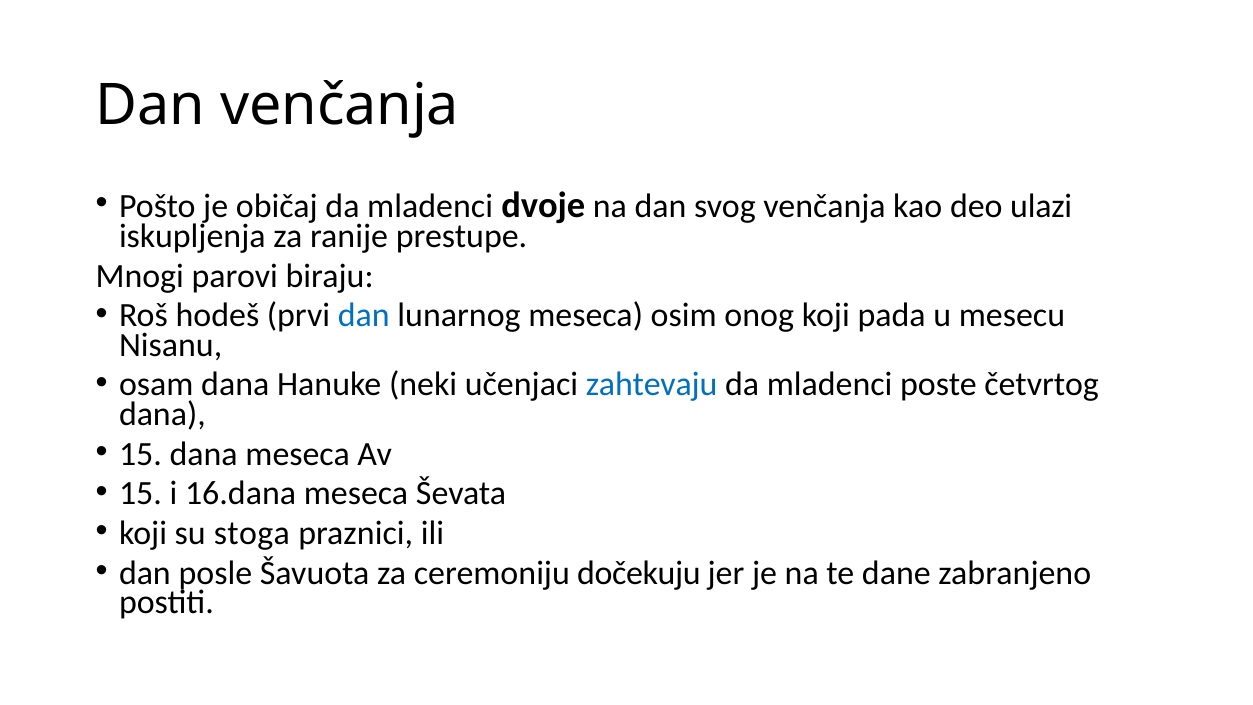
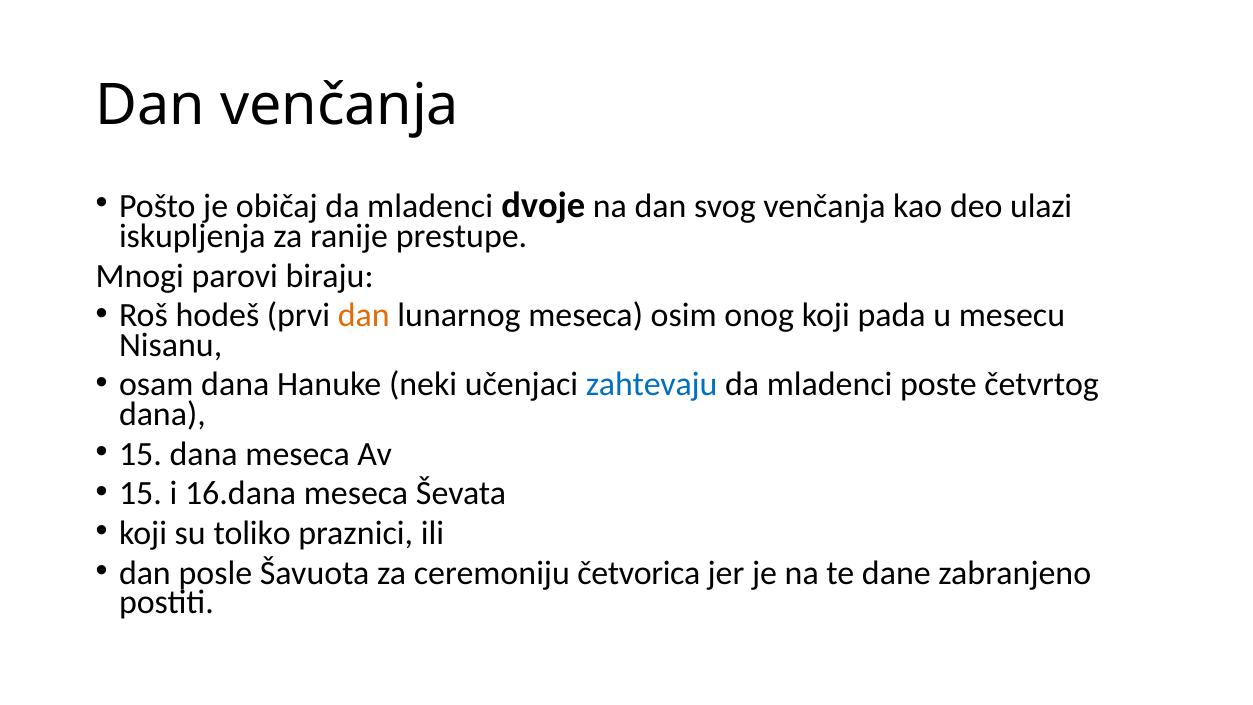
dan colour: blue -> orange (364, 316)
stoga: stoga -> toliko (252, 533)
dočekuju: dočekuju -> četvorica (639, 573)
